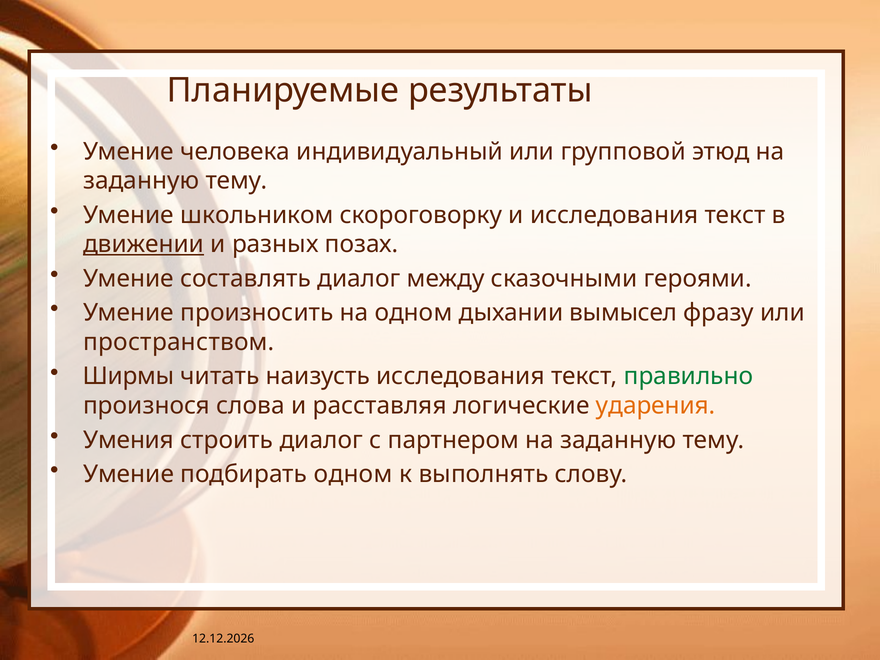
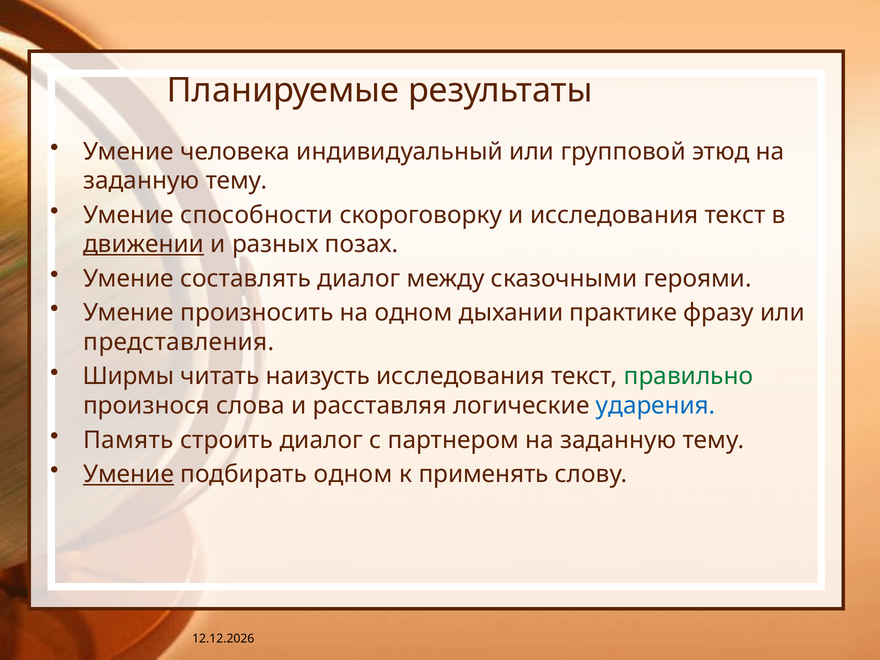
школьником: школьником -> способности (257, 215)
вымысел: вымысел -> практике (623, 313)
пространством: пространством -> представления (179, 342)
ударения colour: orange -> blue (656, 406)
Умения: Умения -> Память (128, 440)
Умение underline: none -> present (129, 474)
выполнять: выполнять -> применять (484, 474)
